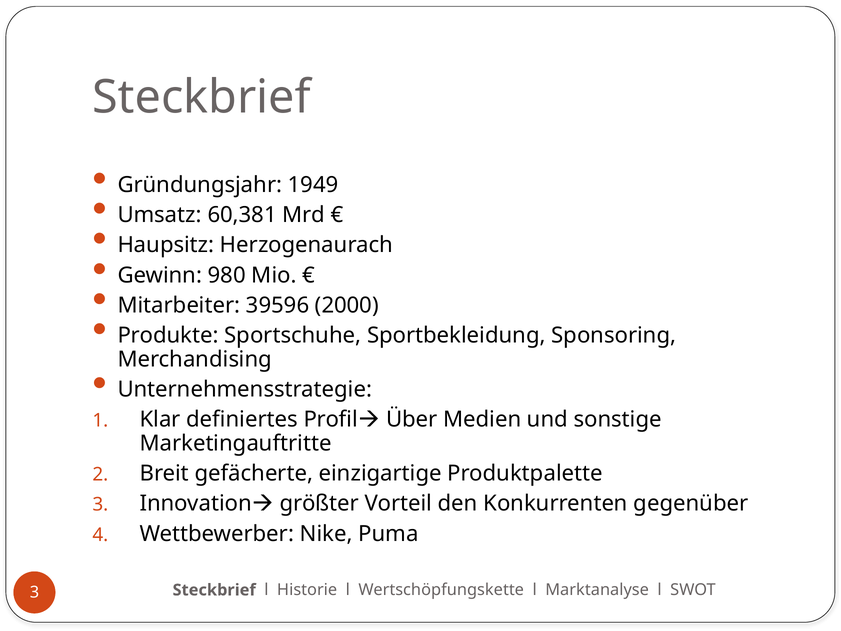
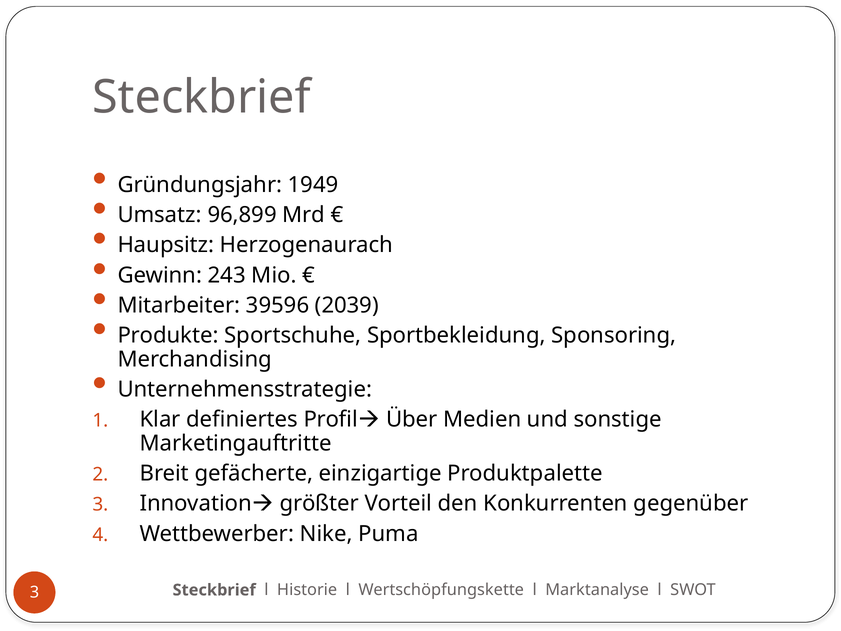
60,381: 60,381 -> 96,899 (242, 215)
980: 980 -> 243 (227, 275)
2000: 2000 -> 2039 (347, 305)
